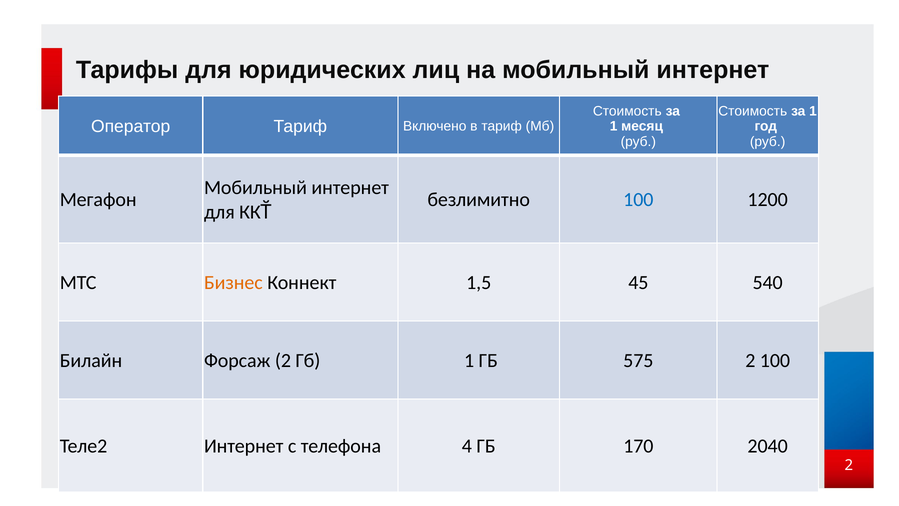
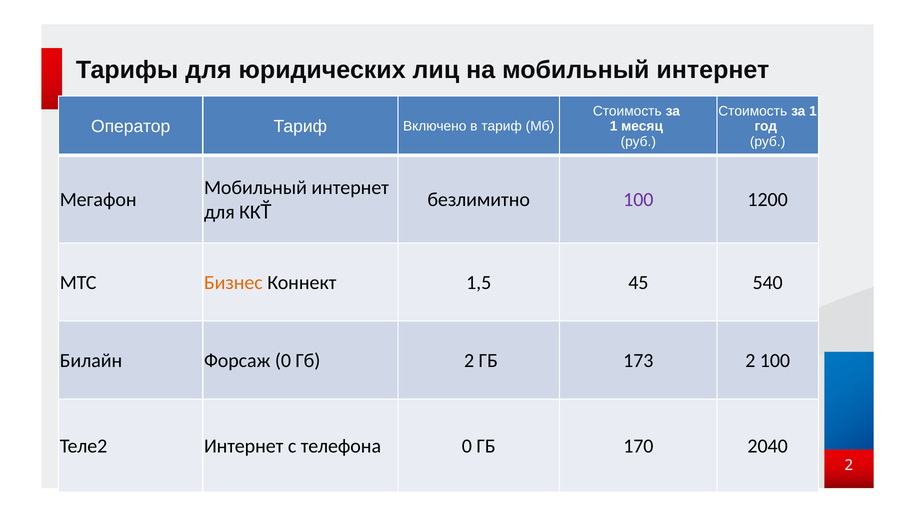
100 colour: blue -> purple (638, 200)
Форсаж 2: 2 -> 0 (283, 361)
Гб 1: 1 -> 2 (469, 361)
575: 575 -> 173 (638, 361)
телефона 4: 4 -> 0 (467, 446)
